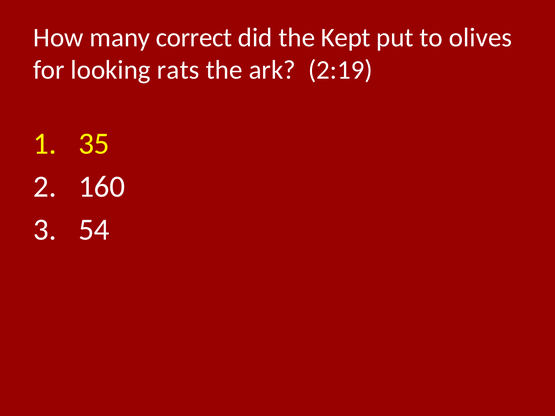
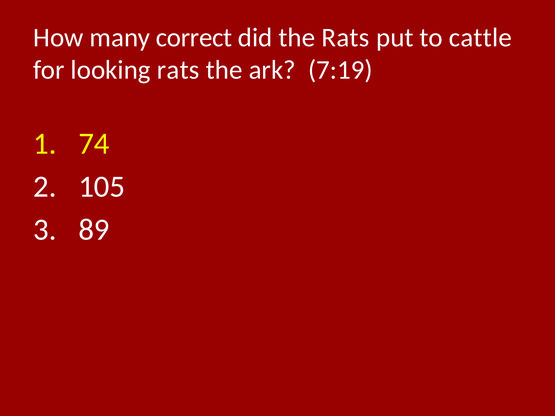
the Kept: Kept -> Rats (345, 38)
olives: olives -> cattle (480, 38)
2:19: 2:19 -> 7:19 (340, 70)
35: 35 -> 74 (94, 144)
160: 160 -> 105 (102, 187)
54: 54 -> 89 (94, 230)
